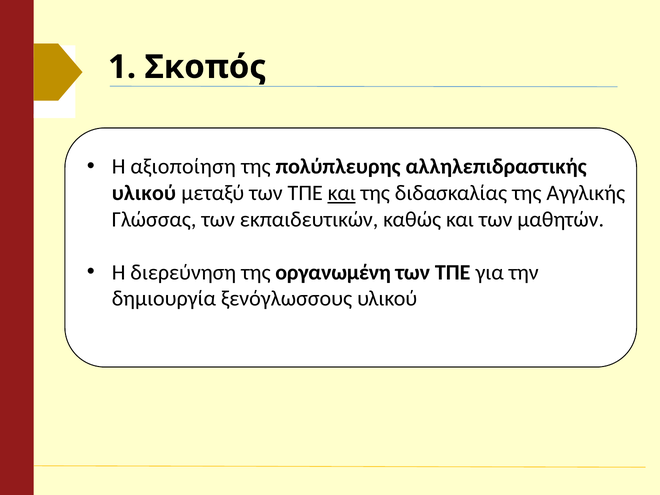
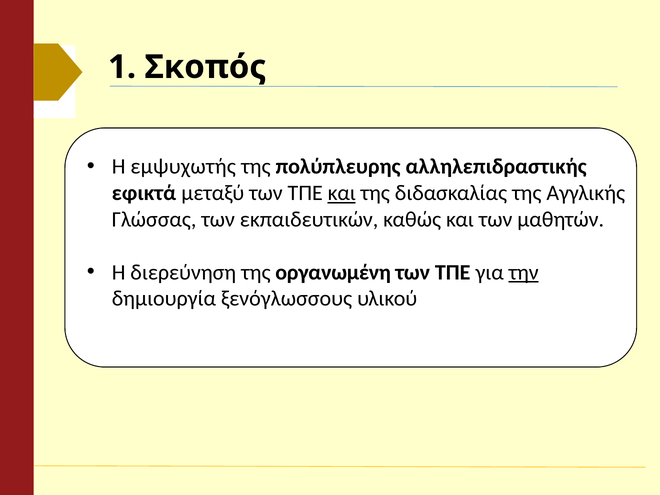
αξιοποίηση: αξιοποίηση -> εμψυχωτής (183, 167)
υλικού: υλικού -> εφικτά (144, 193)
την underline: none -> present (524, 272)
